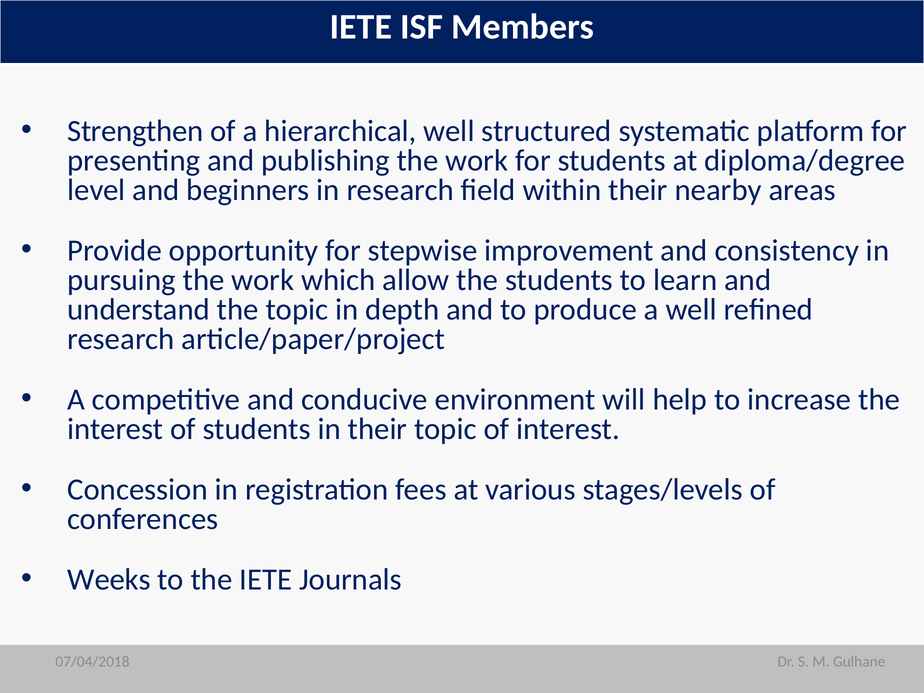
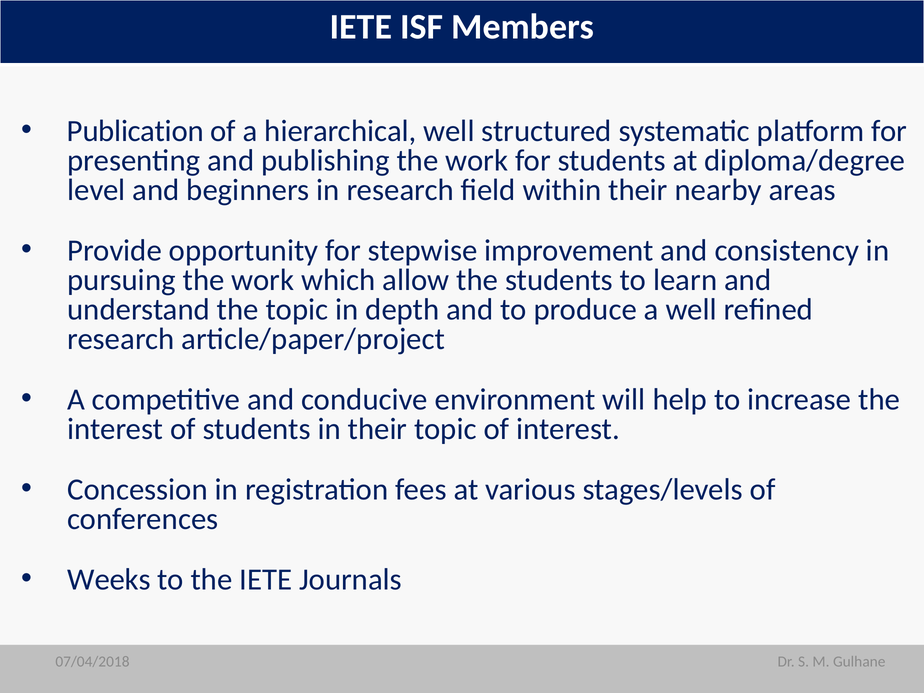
Strengthen: Strengthen -> Publication (135, 131)
